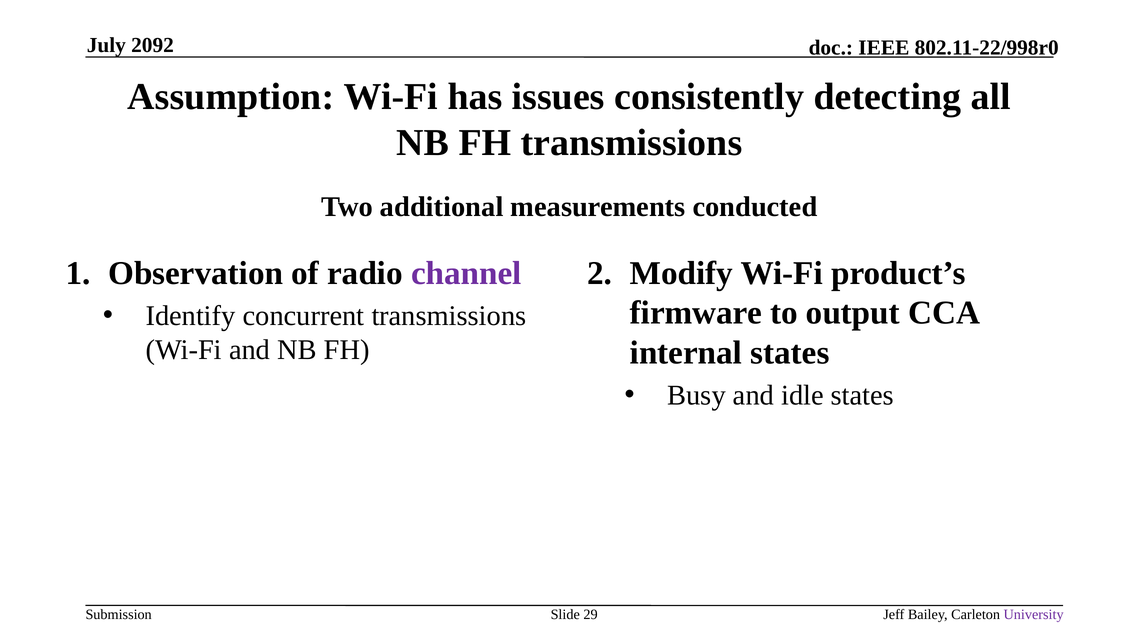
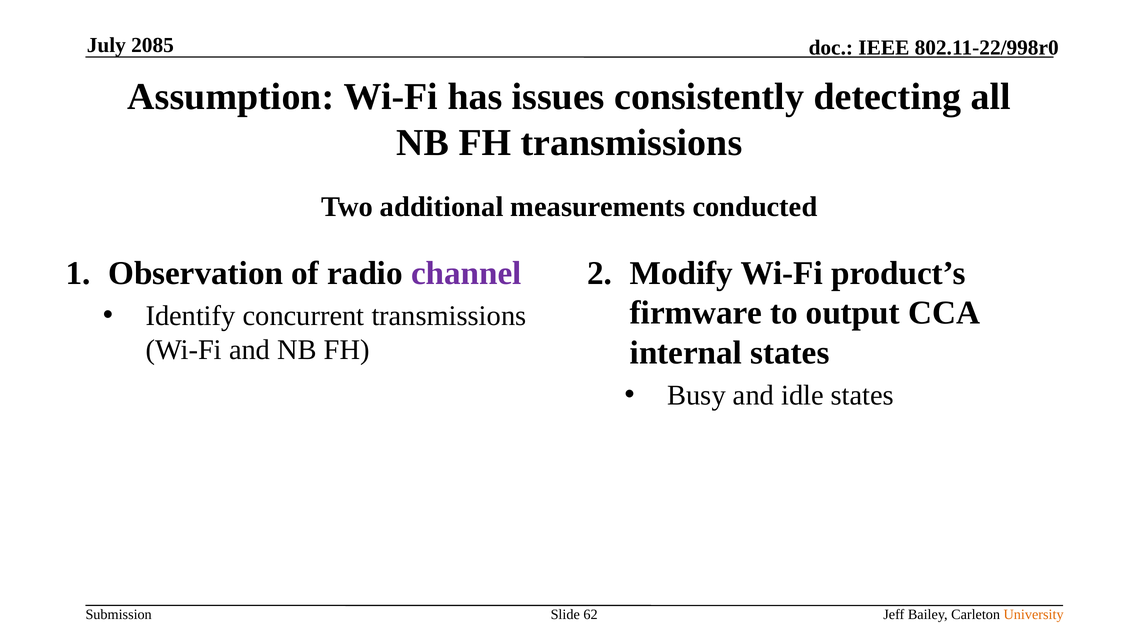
2092: 2092 -> 2085 (153, 45)
29: 29 -> 62 (591, 614)
University colour: purple -> orange (1034, 614)
